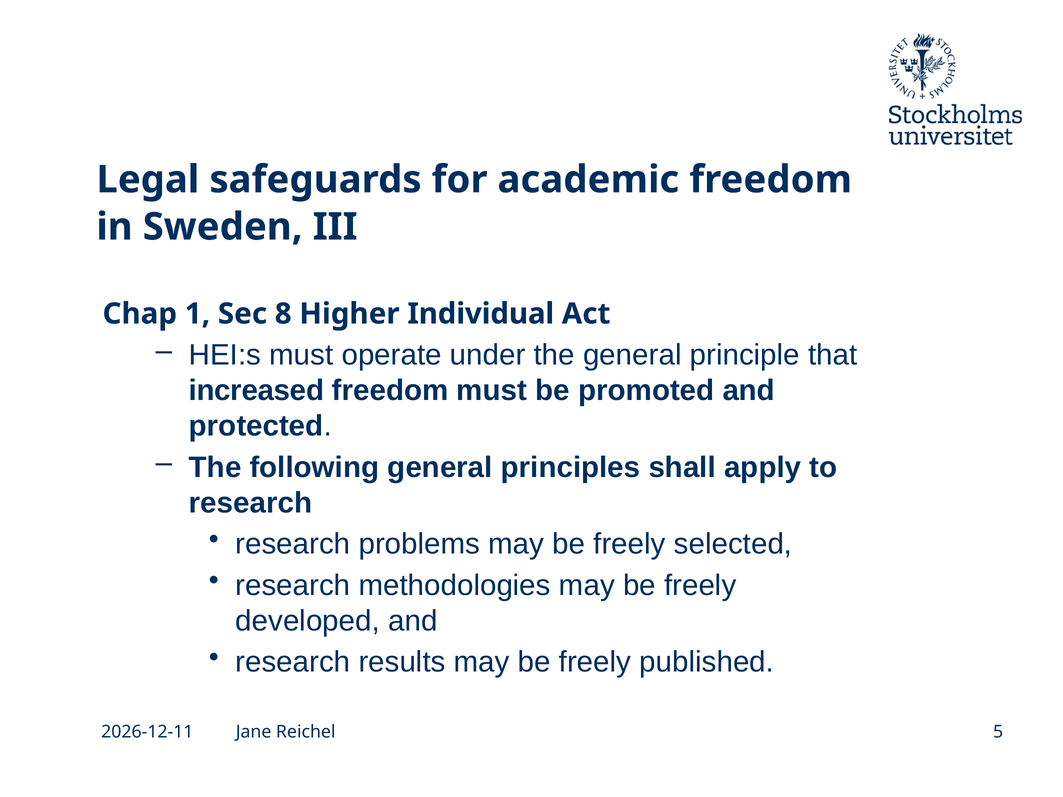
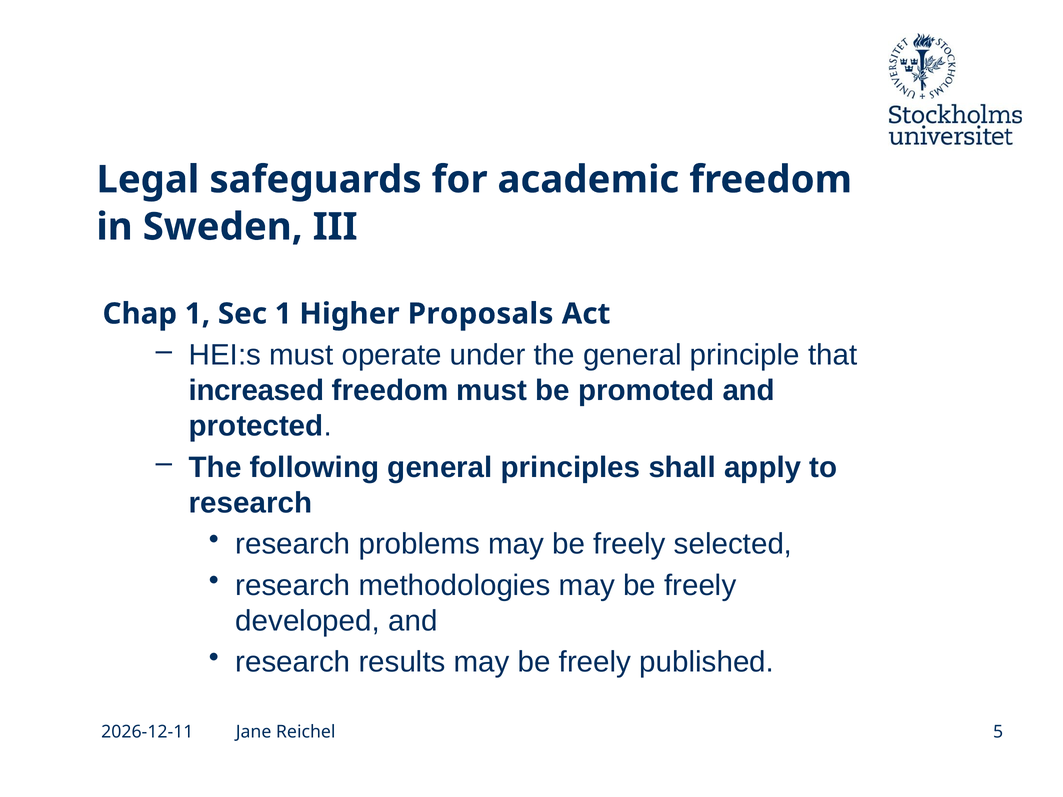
Sec 8: 8 -> 1 (283, 314)
Individual: Individual -> Proposals (481, 314)
